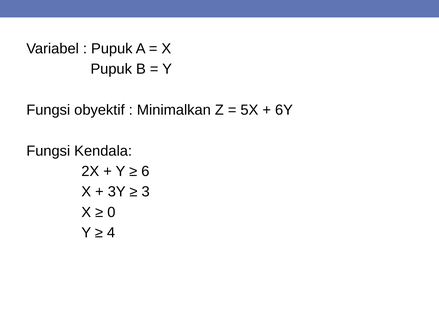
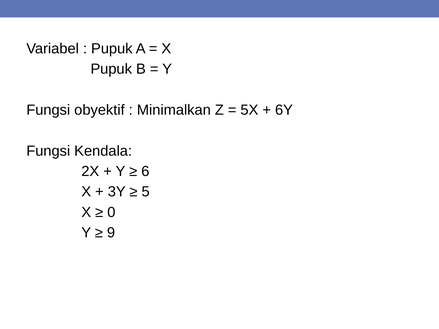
3: 3 -> 5 (146, 192)
4: 4 -> 9 (111, 233)
